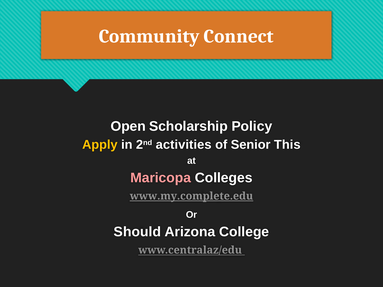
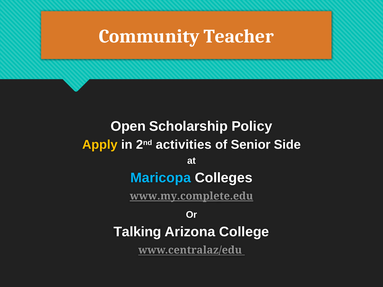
Connect: Connect -> Teacher (239, 36)
This: This -> Side (287, 145)
Maricopa colour: pink -> light blue (161, 178)
Should: Should -> Talking (138, 232)
